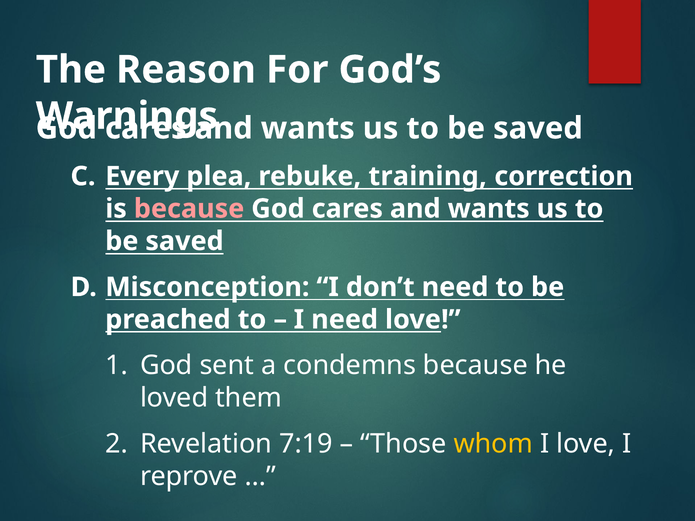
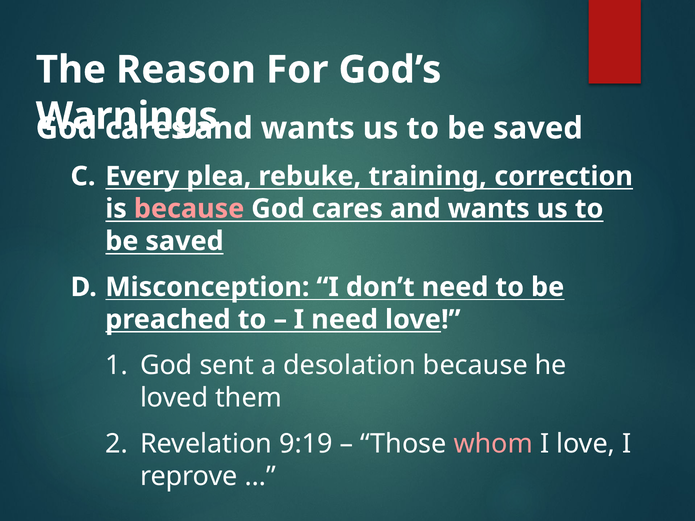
condemns: condemns -> desolation (350, 366)
7:19: 7:19 -> 9:19 (306, 444)
whom colour: yellow -> pink (493, 444)
